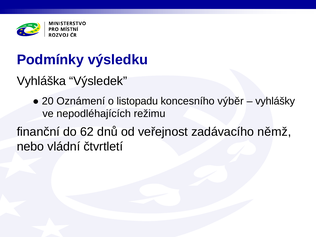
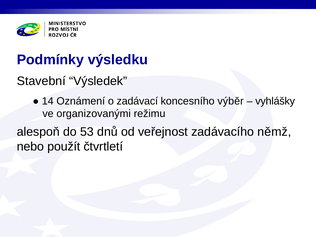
Vyhláška: Vyhláška -> Stavební (41, 81)
20: 20 -> 14 (48, 101)
listopadu: listopadu -> zadávací (137, 101)
nepodléhajících: nepodléhajících -> organizovanými (94, 114)
finanční: finanční -> alespoň (38, 132)
62: 62 -> 53 (87, 132)
vládní: vládní -> použít (64, 147)
